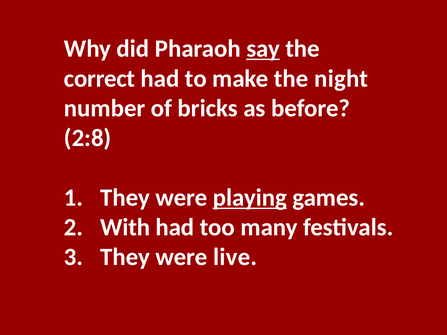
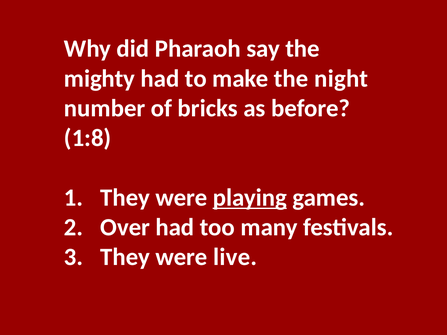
say underline: present -> none (263, 49)
correct: correct -> mighty (100, 79)
2:8: 2:8 -> 1:8 (88, 138)
With: With -> Over (125, 228)
